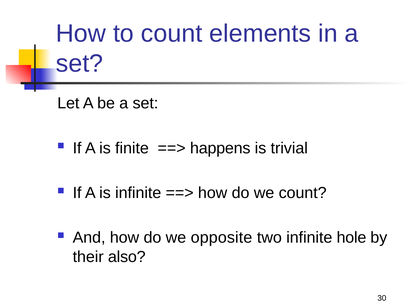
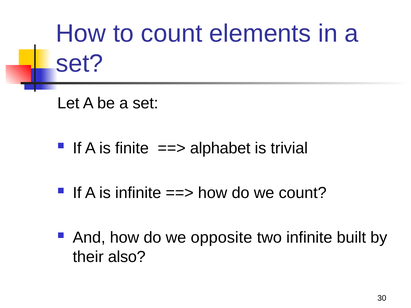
happens: happens -> alphabet (220, 148)
hole: hole -> built (351, 238)
